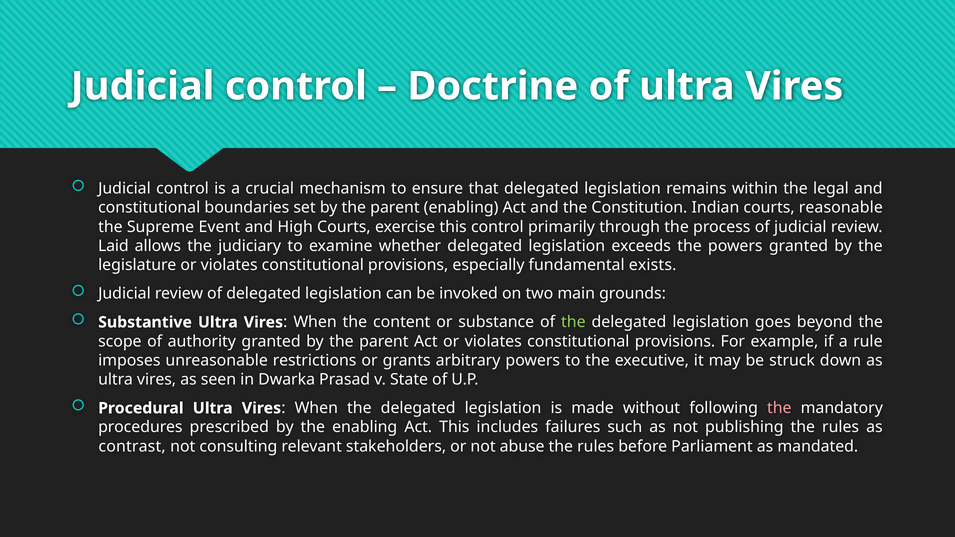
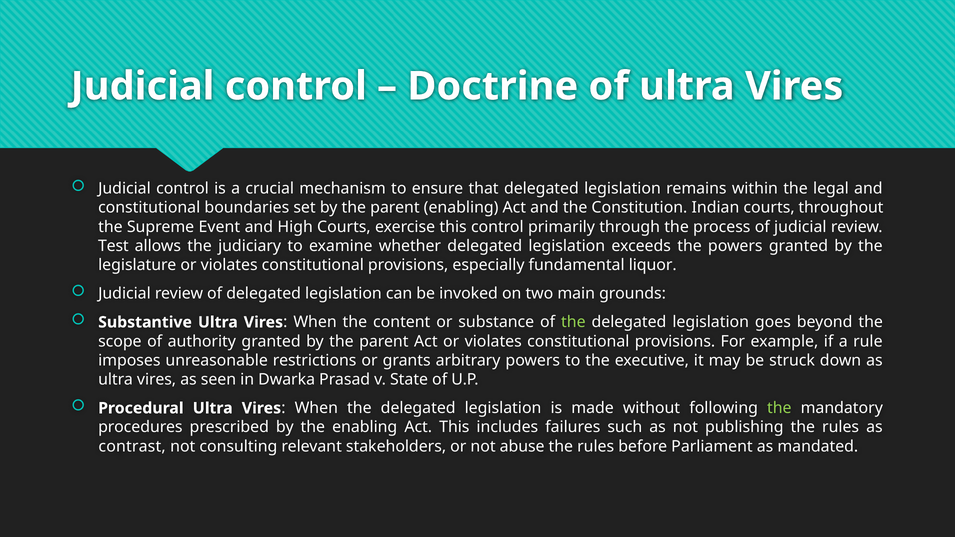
reasonable: reasonable -> throughout (841, 208)
Laid: Laid -> Test (113, 246)
exists: exists -> liquor (653, 265)
the colour: pink -> light green (779, 408)
